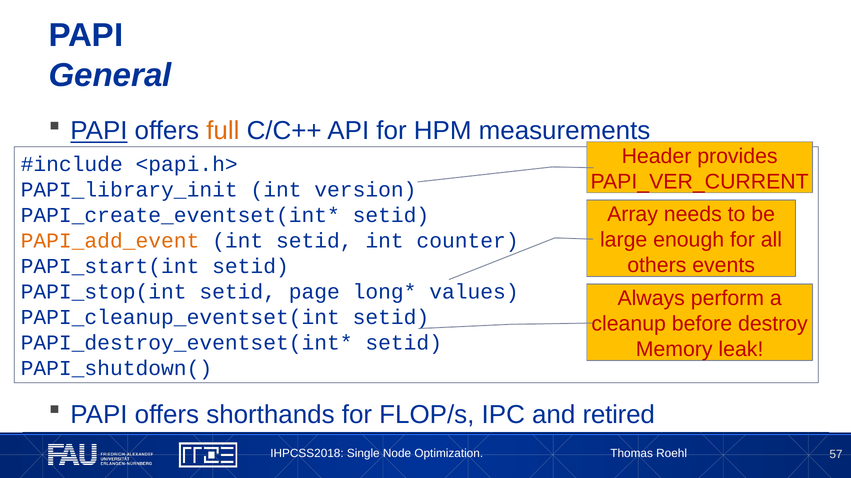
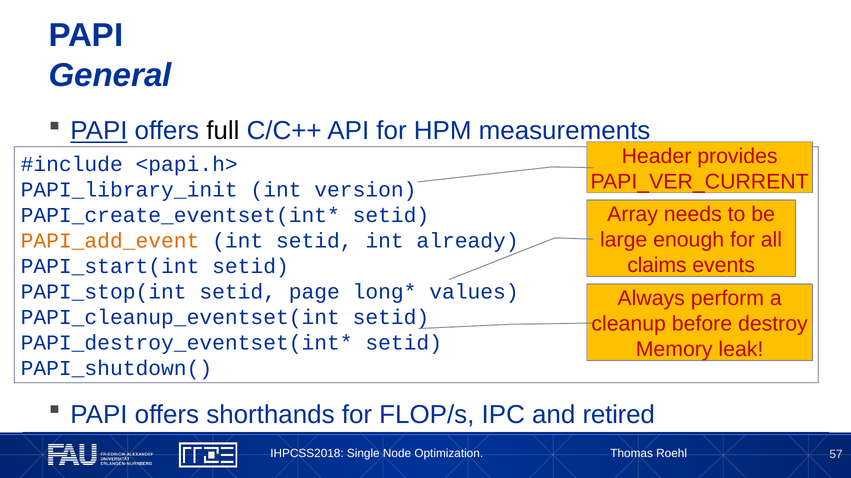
full colour: orange -> black (223, 131)
counter: counter -> already (468, 241)
others: others -> claims (657, 266)
